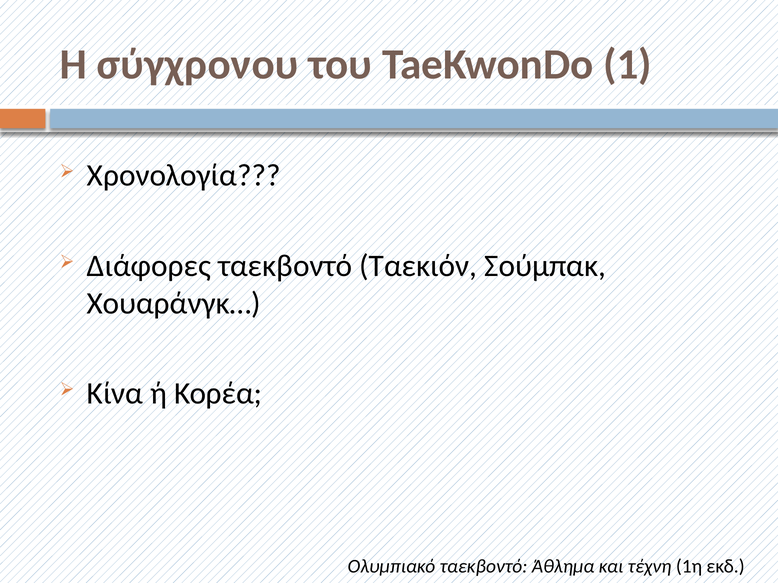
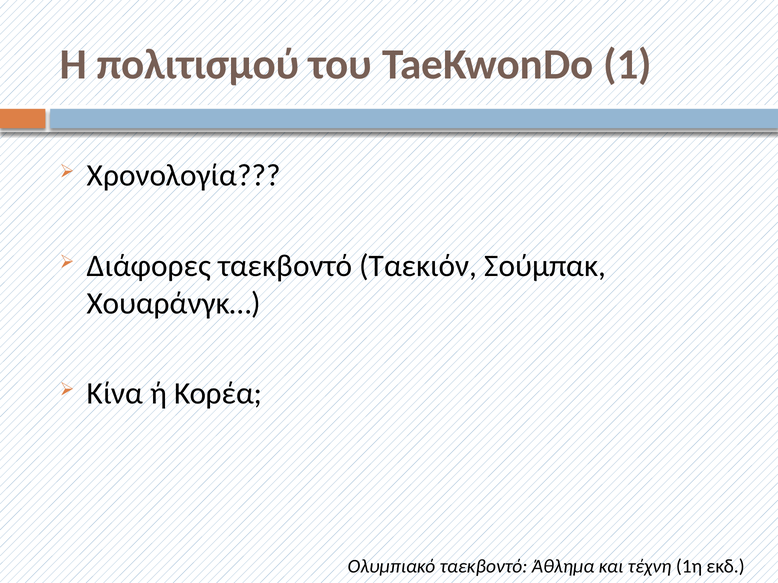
σύγχρονου: σύγχρονου -> πολιτισμού (198, 65)
